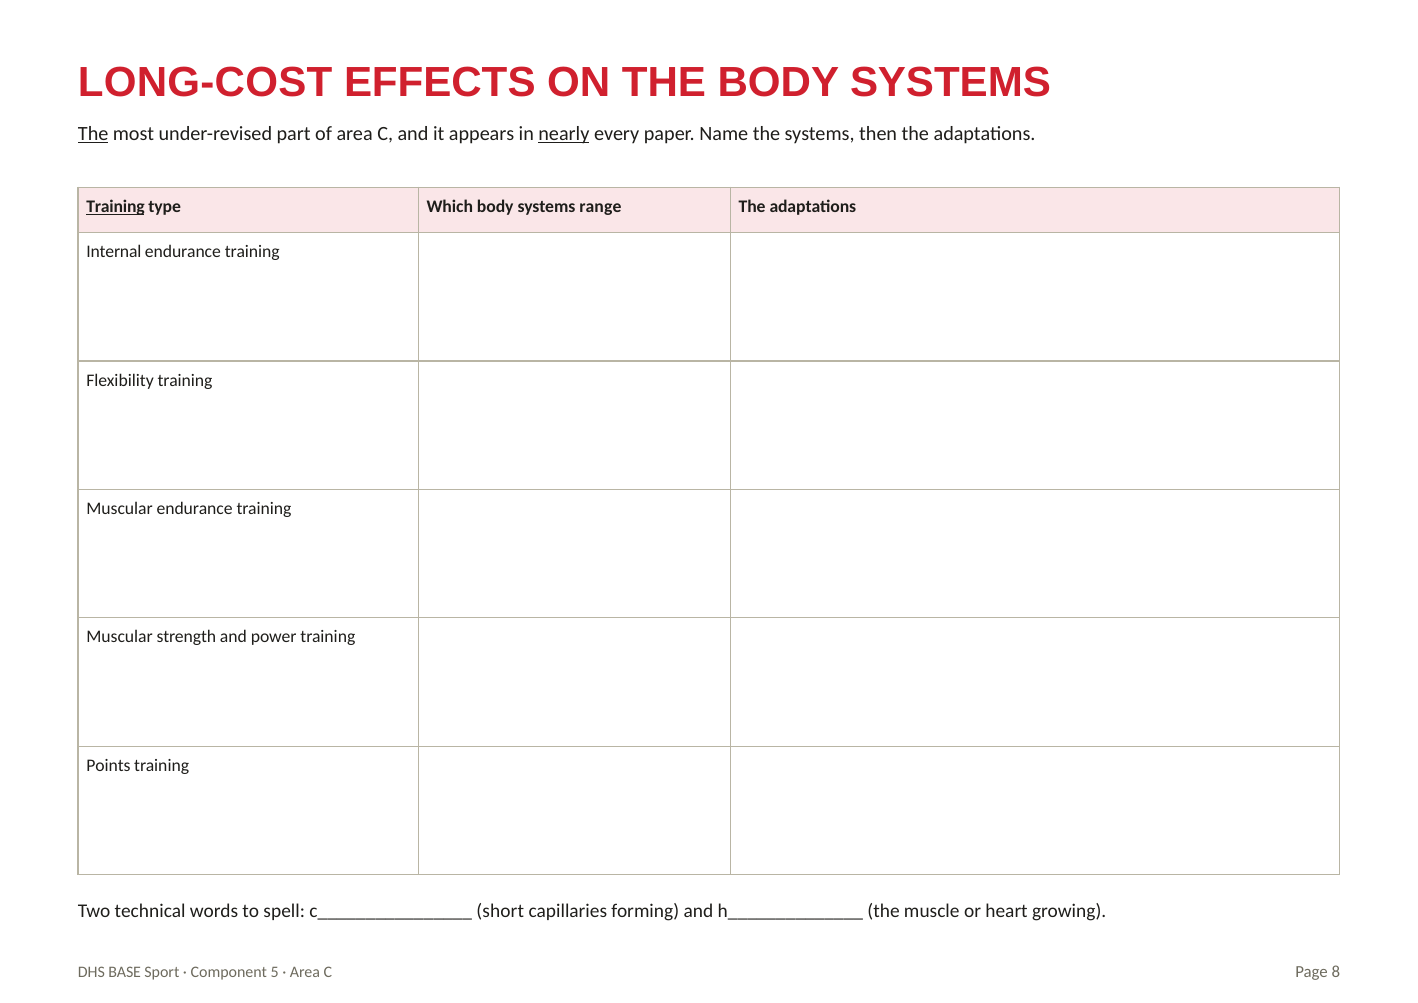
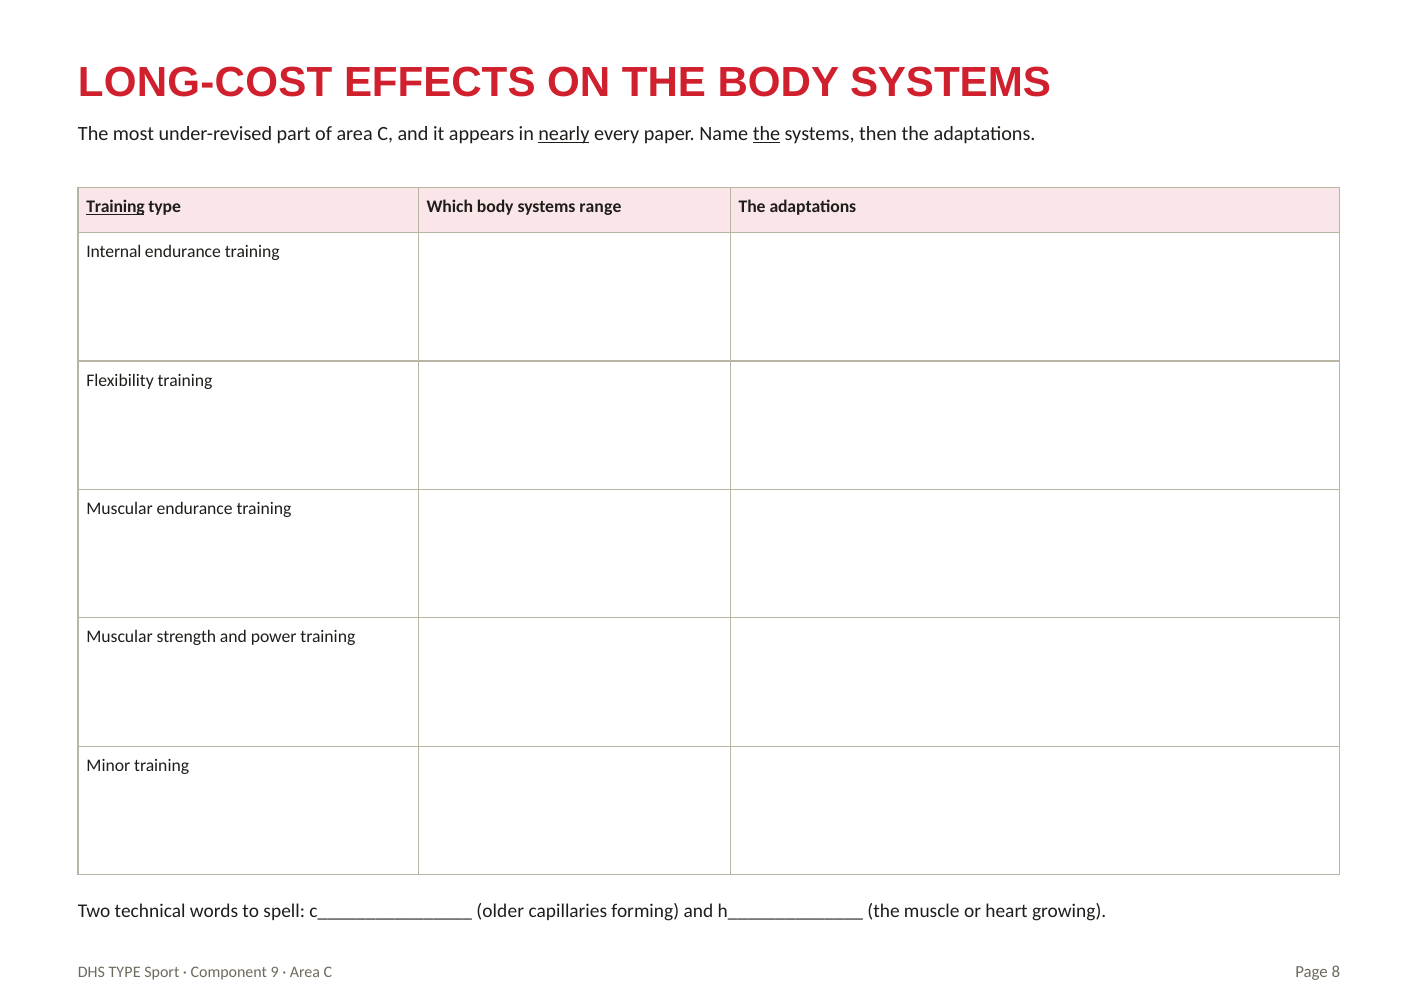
The underline: present -> none (93, 134)
the underline: none -> present (767, 134)
Points: Points -> Minor (108, 766)
short: short -> older (500, 911)
DHS BASE: BASE -> TYPE (125, 972)
5: 5 -> 9 (275, 972)
